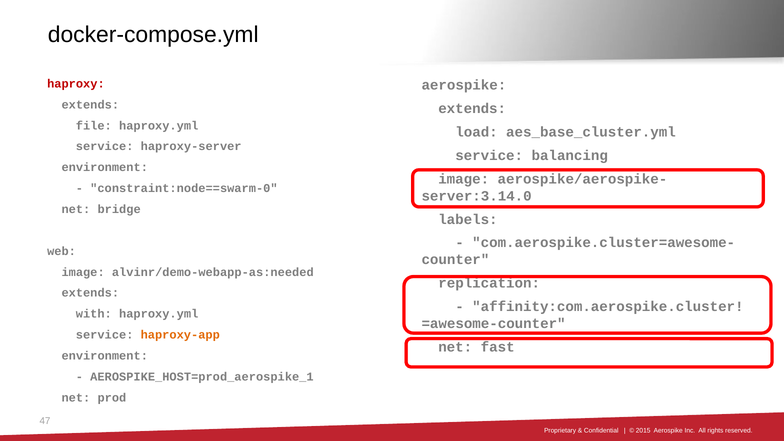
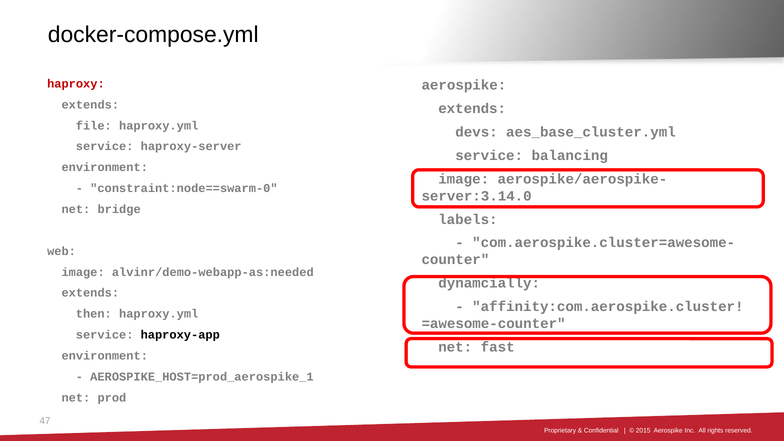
load: load -> devs (477, 132)
replication: replication -> dynamcially (489, 283)
with: with -> then (94, 314)
haproxy-app colour: orange -> black (180, 335)
